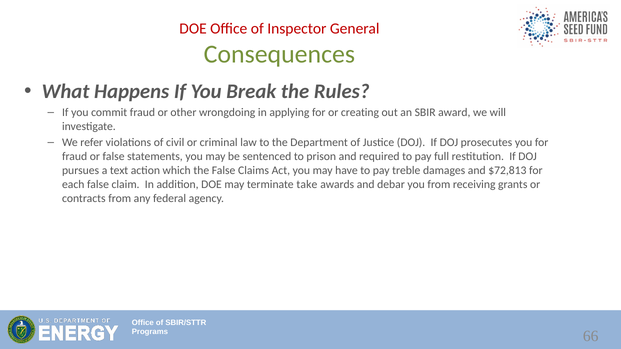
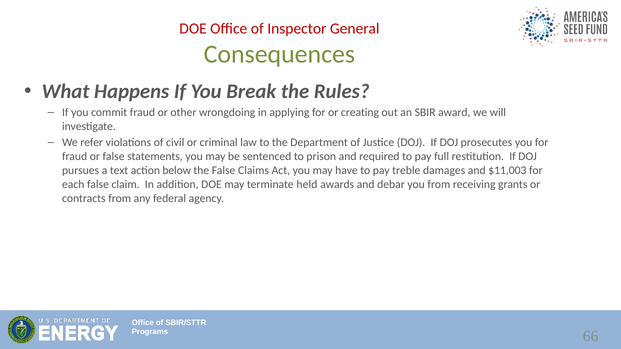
which: which -> below (177, 171)
$72,813: $72,813 -> $11,003 (507, 171)
take: take -> held (307, 185)
